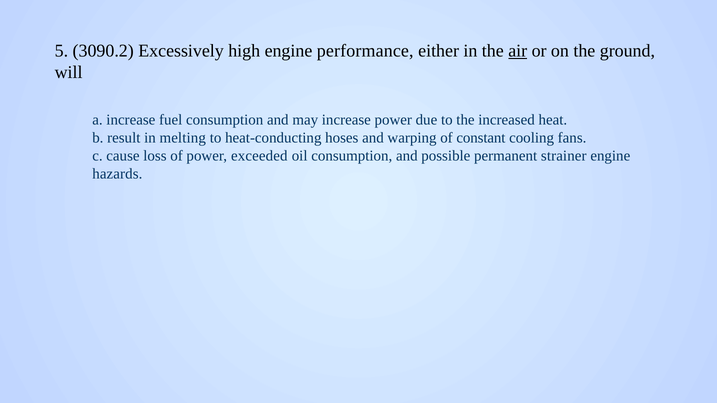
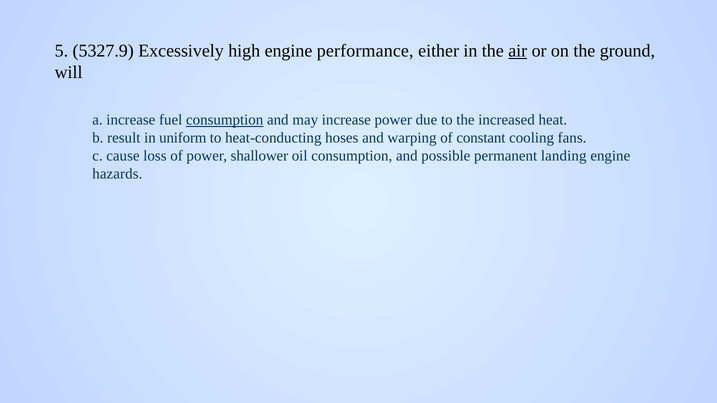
3090.2: 3090.2 -> 5327.9 (103, 51)
consumption underline: none -> present (225, 120)
melting: melting -> uniform (183, 138)
exceeded: exceeded -> shallower (259, 156)
strainer: strainer -> landing (564, 156)
